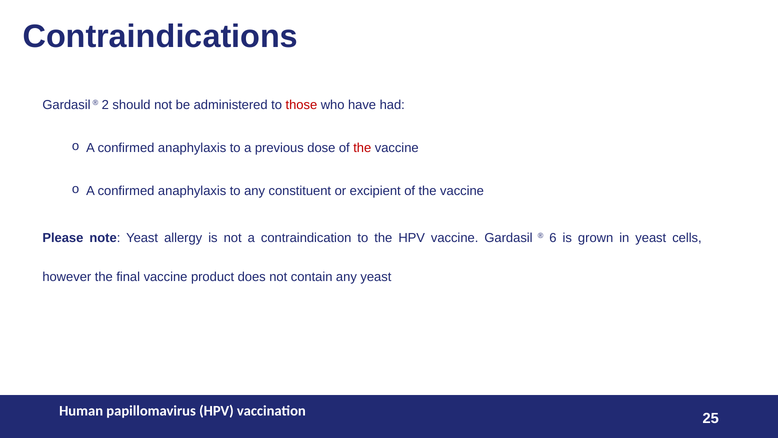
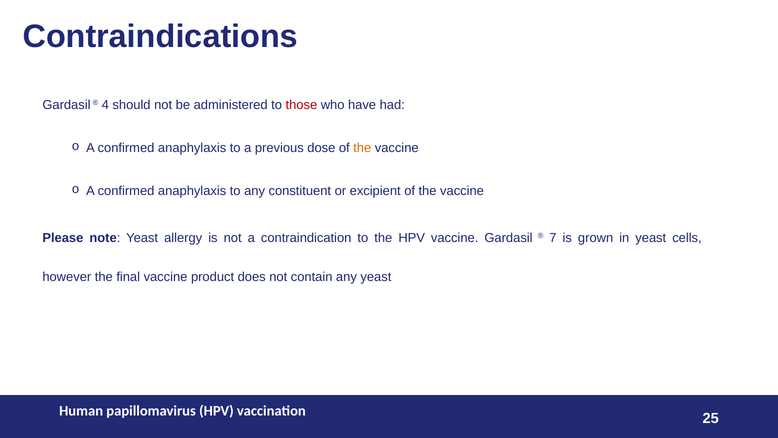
2: 2 -> 4 (105, 105)
the colour: red -> orange (362, 148)
6: 6 -> 7 (553, 238)
